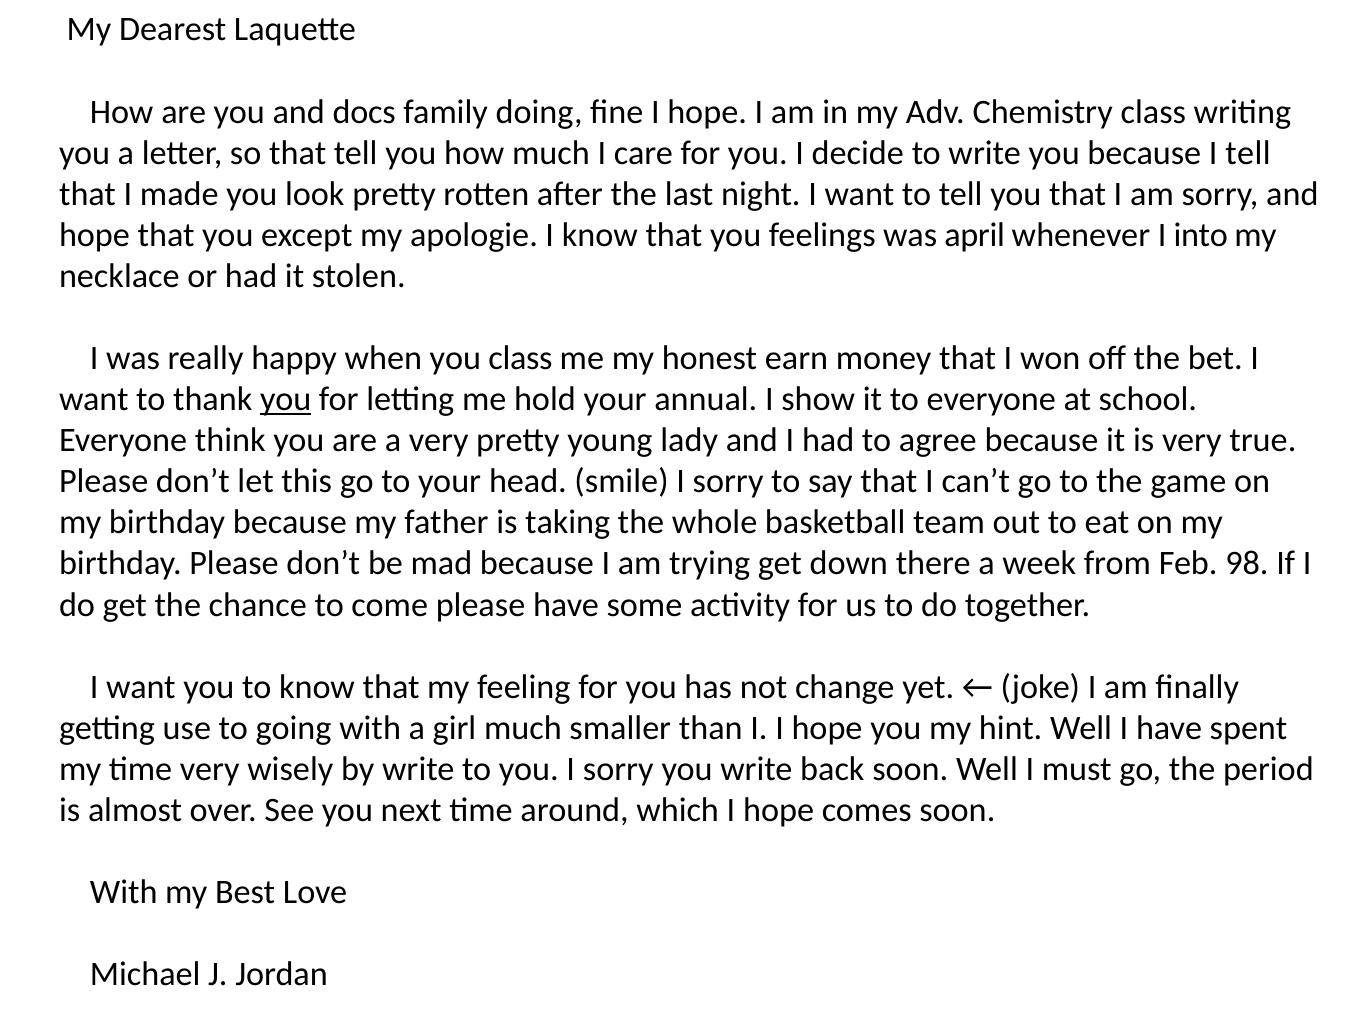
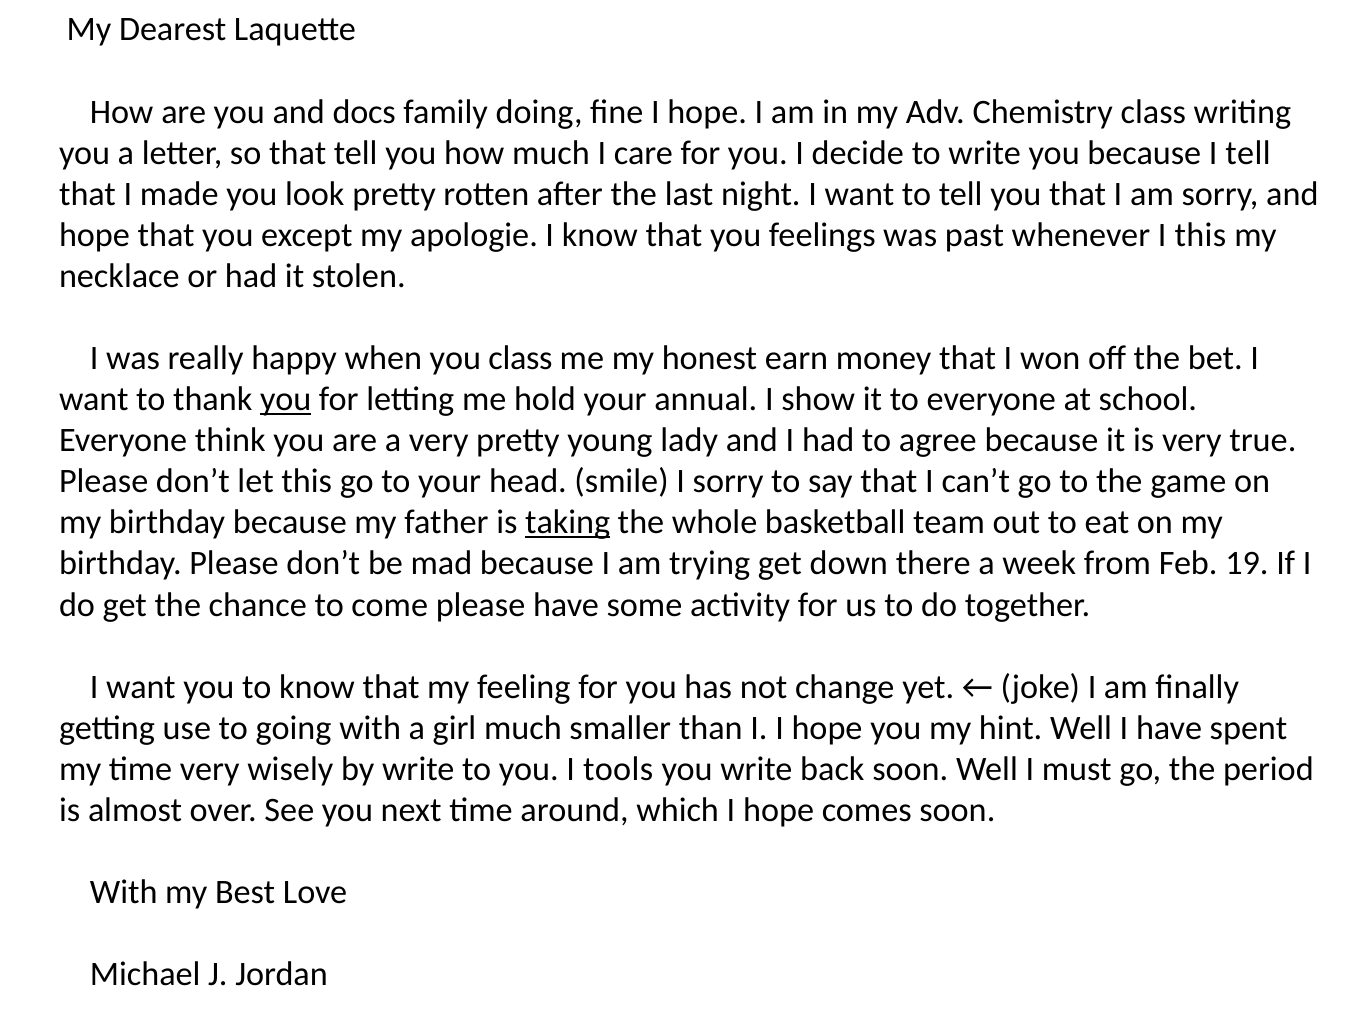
april: april -> past (974, 235)
I into: into -> this (1200, 235)
taking underline: none -> present (568, 522)
98: 98 -> 19 (1247, 564)
you I sorry: sorry -> tools (618, 769)
